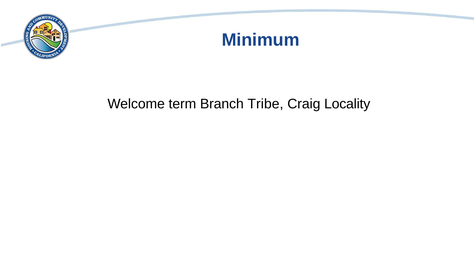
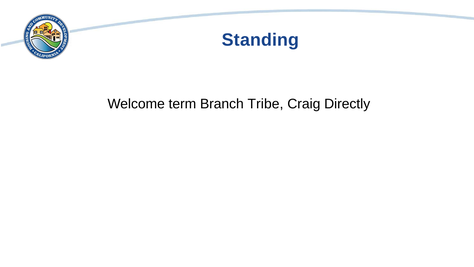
Minimum: Minimum -> Standing (261, 40)
Locality: Locality -> Directly (347, 104)
